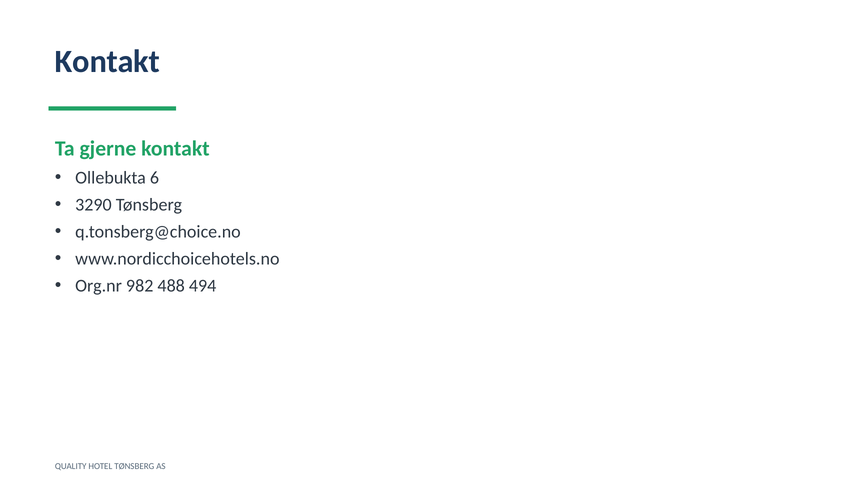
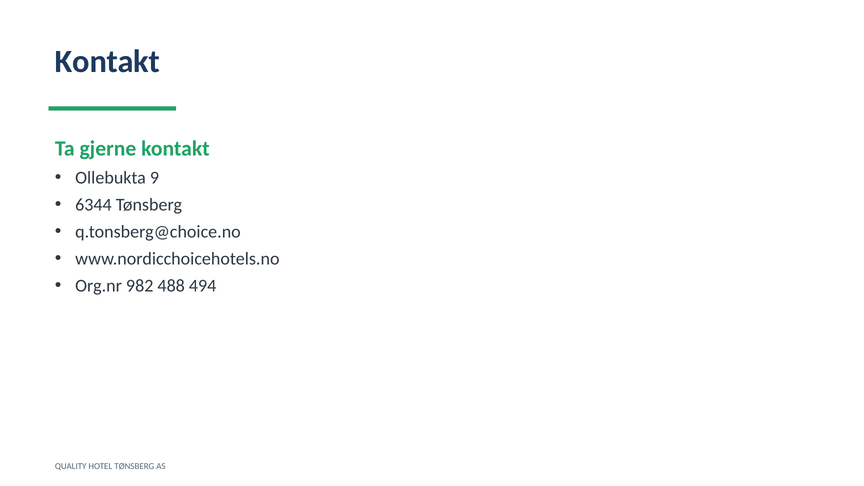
6: 6 -> 9 (154, 178)
3290: 3290 -> 6344 (93, 205)
